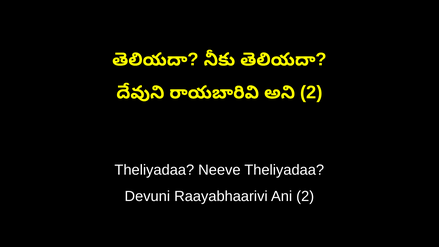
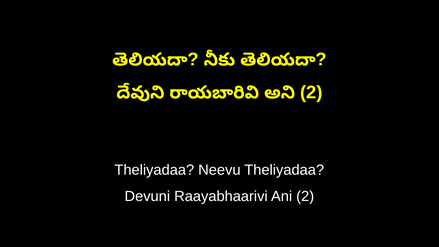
Neeve: Neeve -> Neevu (219, 170)
